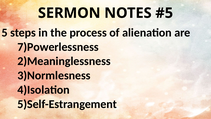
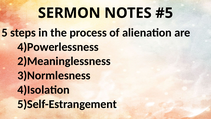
7)Powerlessness: 7)Powerlessness -> 4)Powerlessness (58, 47)
